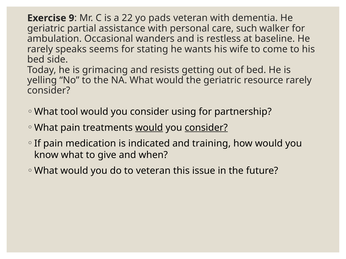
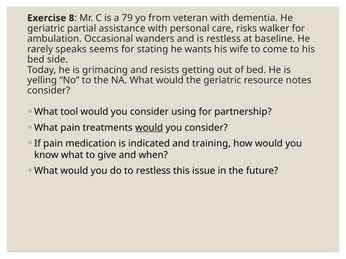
9: 9 -> 8 (72, 18)
22: 22 -> 79 (127, 18)
pads: pads -> from (160, 18)
such: such -> risks (247, 28)
resource rarely: rarely -> notes (299, 80)
consider underline: present -> none (206, 128)
to veteran: veteran -> restless (153, 171)
